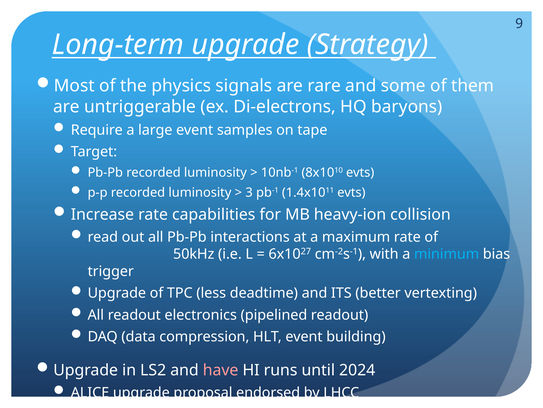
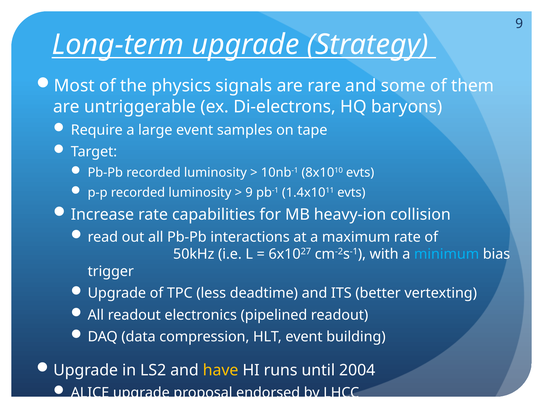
3: 3 -> 9 (249, 192)
have colour: pink -> yellow (221, 369)
2024: 2024 -> 2004 (357, 369)
